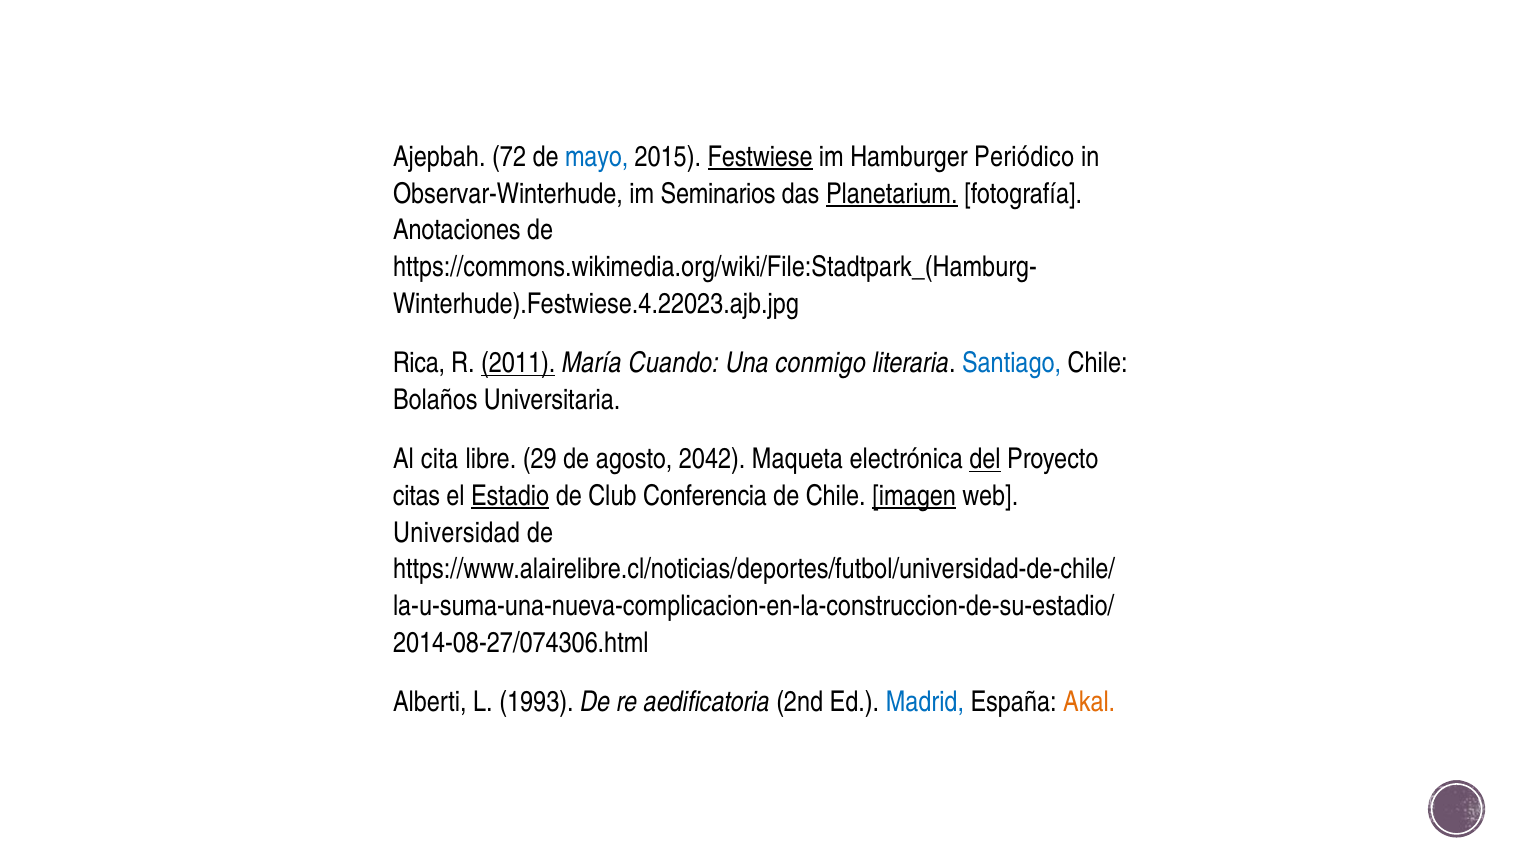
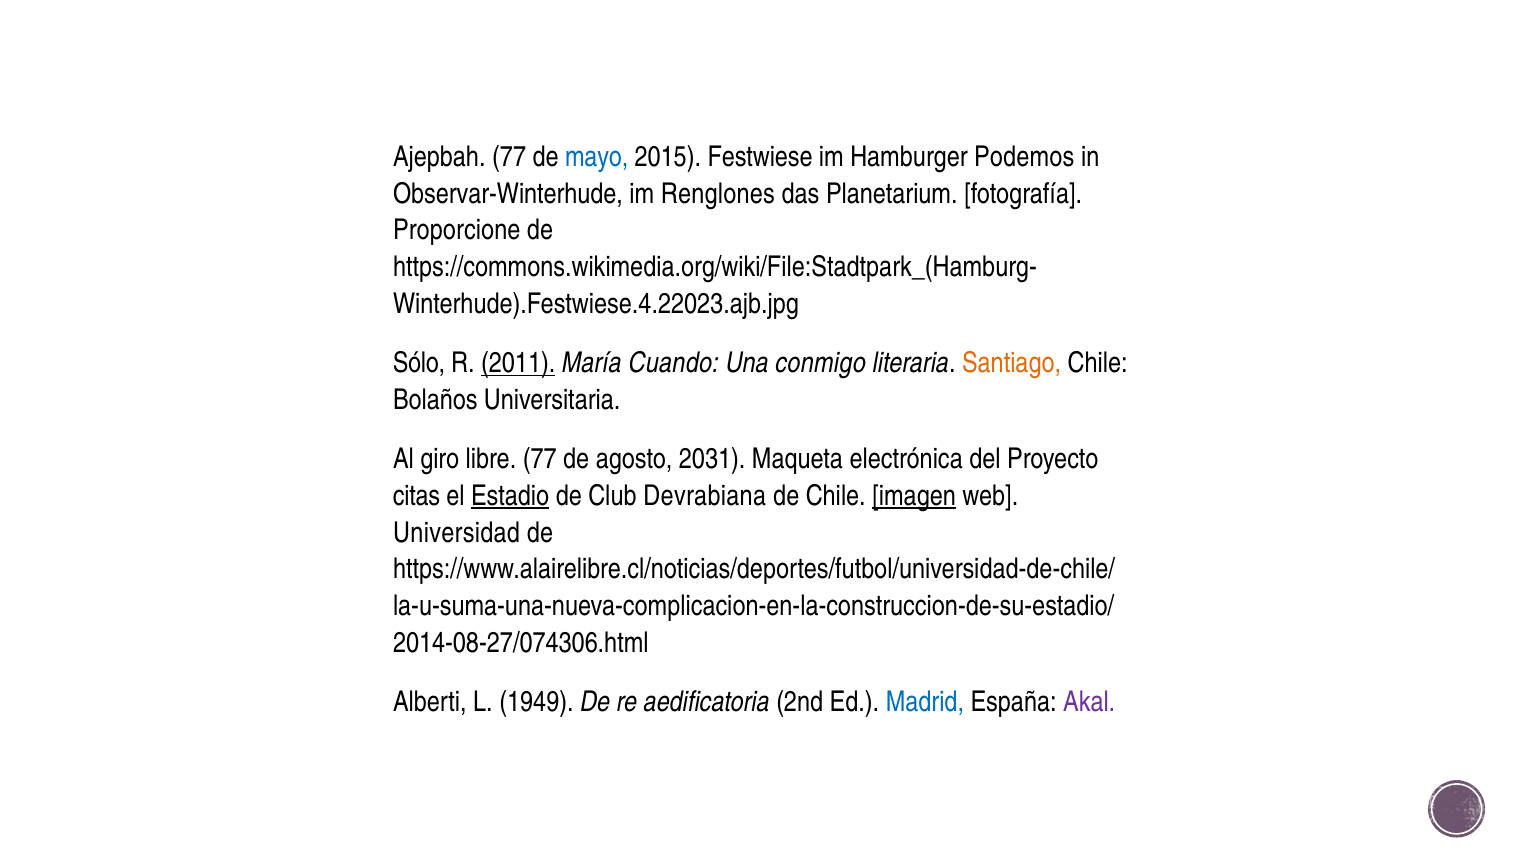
Ajepbah 72: 72 -> 77 (509, 157)
Festwiese underline: present -> none (760, 157)
Periódico: Periódico -> Podemos (1024, 157)
Seminarios: Seminarios -> Renglones (718, 194)
Planetarium underline: present -> none (892, 194)
Anotaciones: Anotaciones -> Proporcione (457, 230)
Rica: Rica -> Sólo (419, 363)
Santiago colour: blue -> orange (1012, 363)
cita: cita -> giro (440, 459)
libre 29: 29 -> 77 (540, 459)
2042: 2042 -> 2031 (712, 459)
del underline: present -> none (985, 459)
Conferencia: Conferencia -> Devrabiana (705, 496)
1993: 1993 -> 1949 (536, 702)
Akal colour: orange -> purple (1089, 702)
